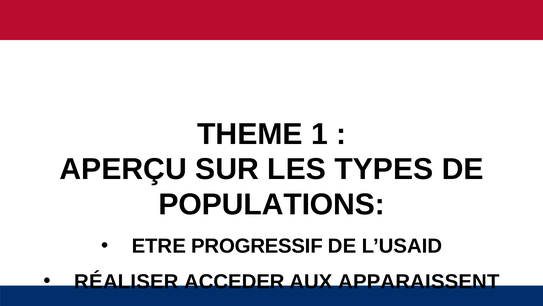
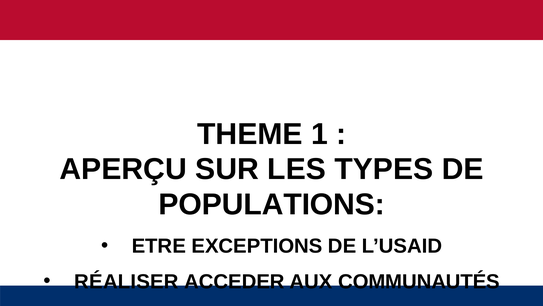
PROGRESSIF: PROGRESSIF -> EXCEPTIONS (257, 246)
APPARAISSENT: APPARAISSENT -> COMMUNAUTÉS (419, 281)
